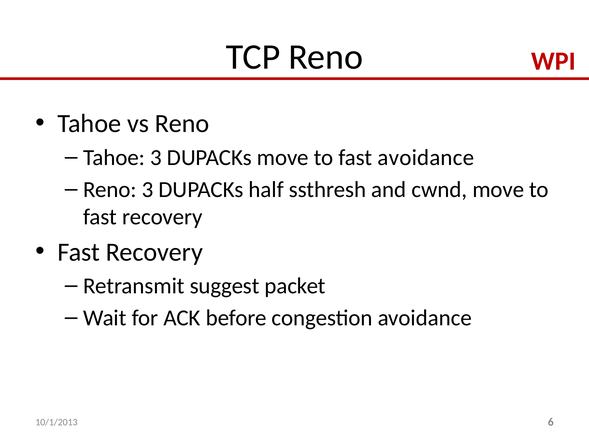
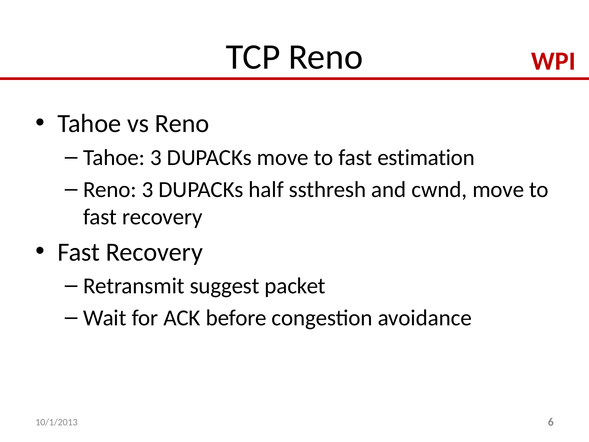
fast avoidance: avoidance -> estimation (426, 157)
